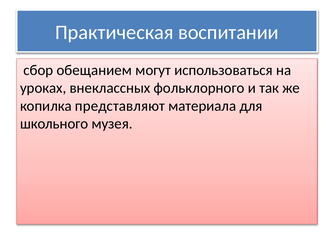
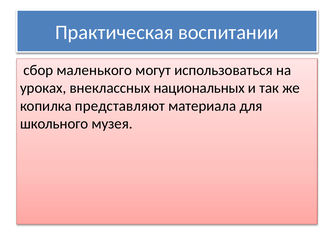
обещанием: обещанием -> маленького (94, 70)
фольклорного: фольклорного -> национальных (199, 88)
